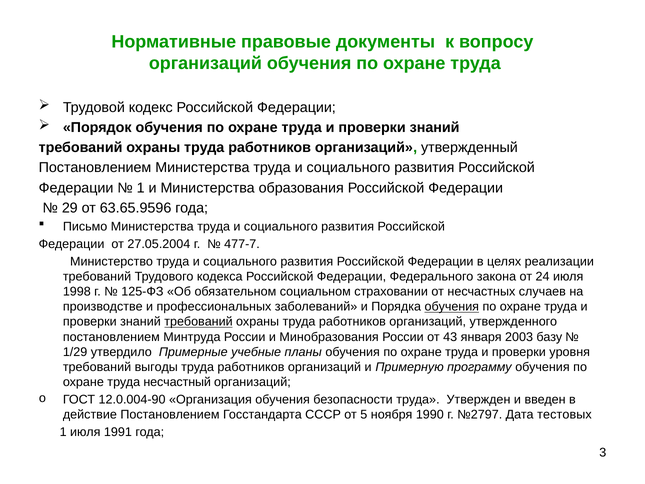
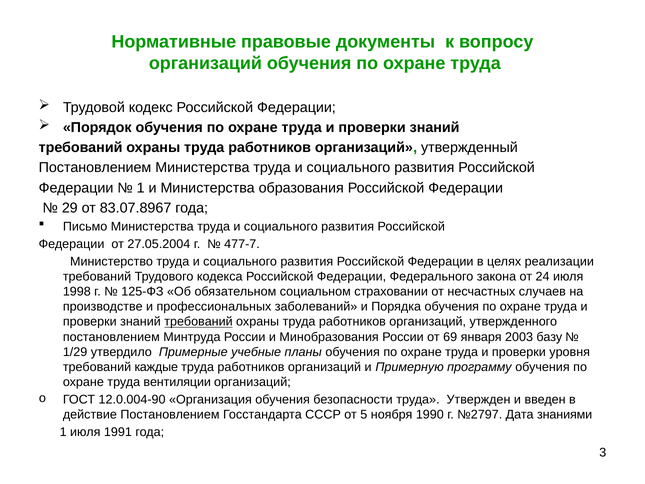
63.65.9596: 63.65.9596 -> 83.07.8967 (136, 208)
обучения underline: present -> none (452, 307)
43: 43 -> 69 (450, 337)
выгоды: выгоды -> каждые (156, 367)
несчастный: несчастный -> вентиляции (177, 382)
тестовых: тестовых -> знаниями (565, 415)
